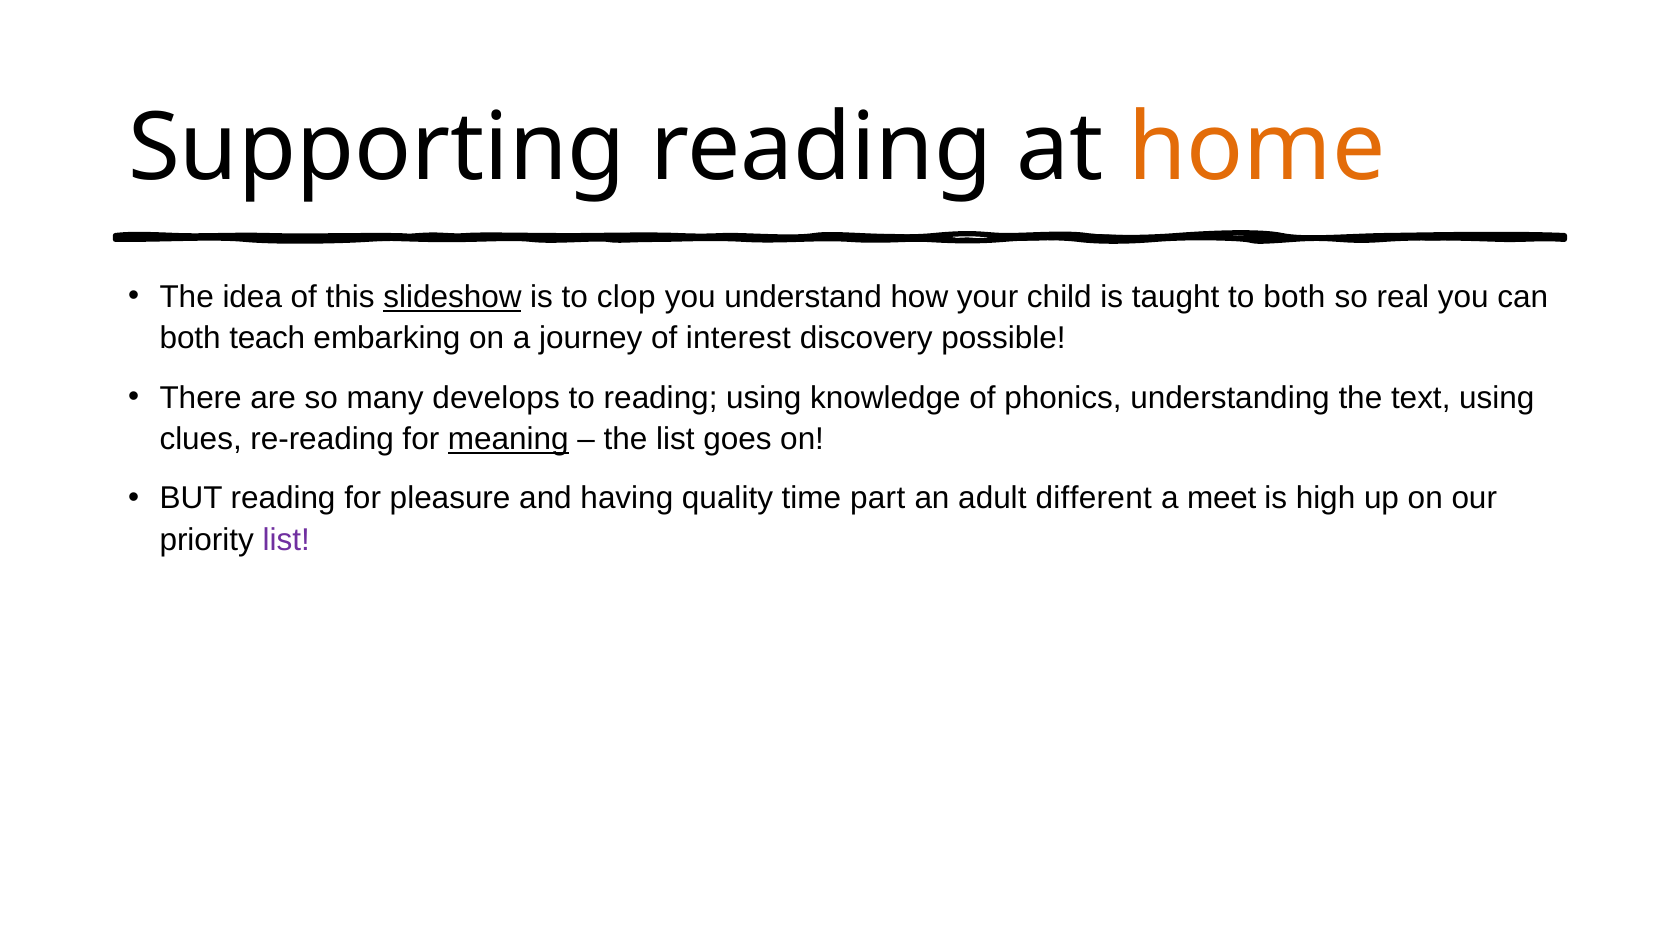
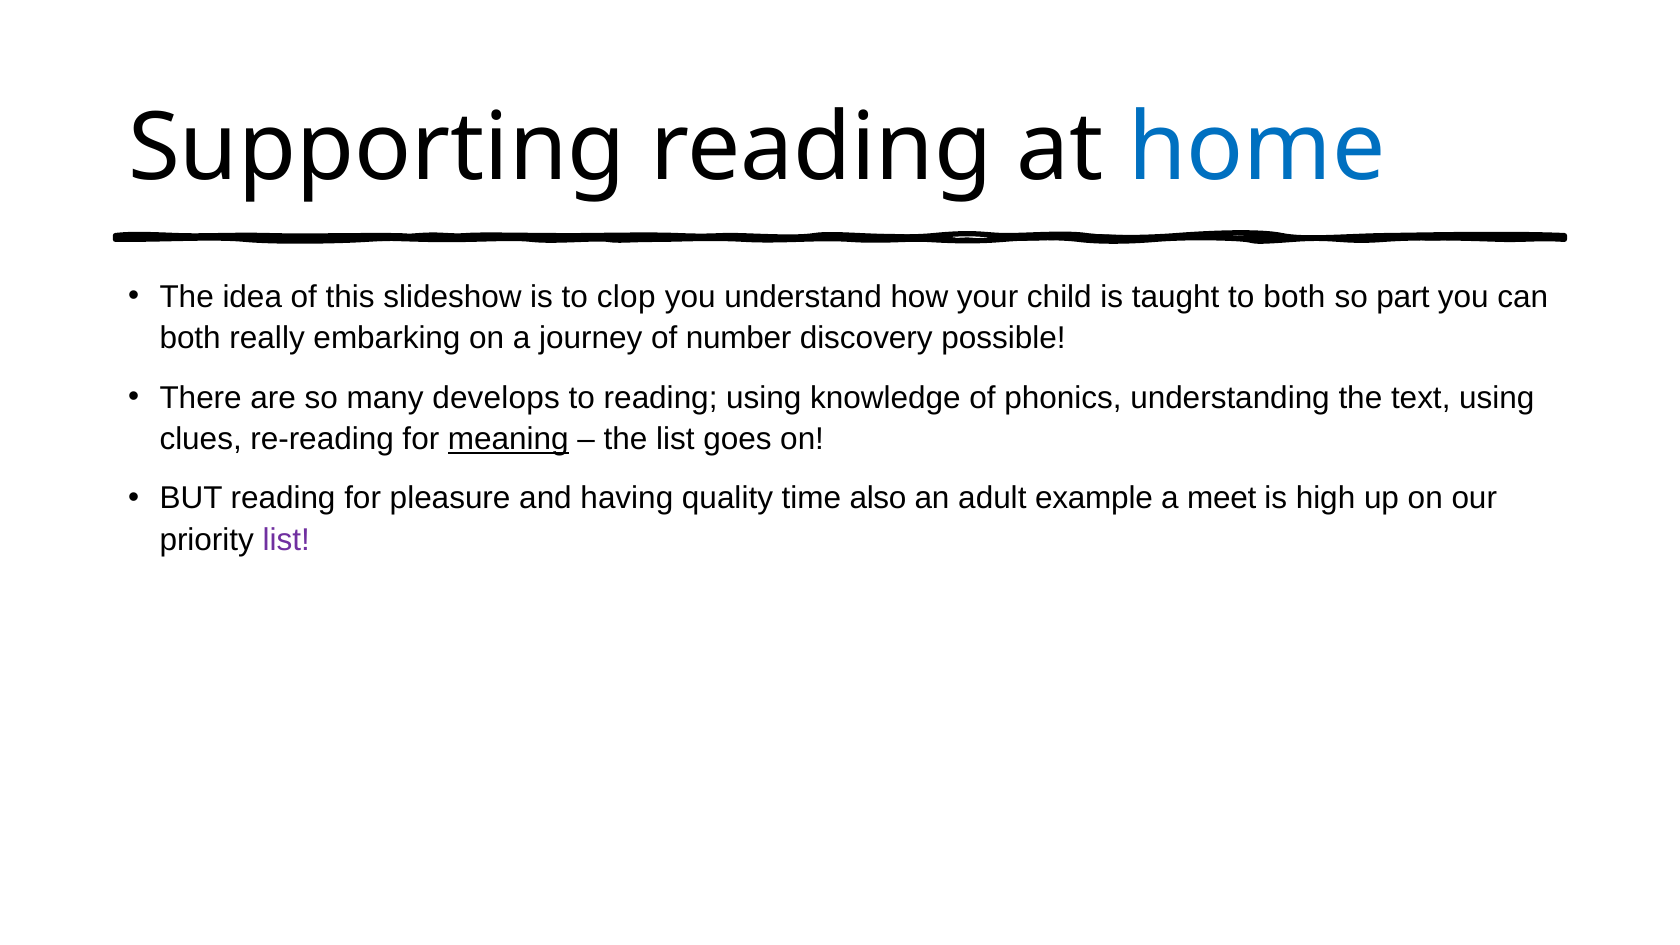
home colour: orange -> blue (1257, 148)
slideshow underline: present -> none (452, 297)
real: real -> part (1403, 297)
teach: teach -> really (267, 339)
interest: interest -> number (739, 339)
part: part -> also (878, 498)
different: different -> example (1094, 498)
